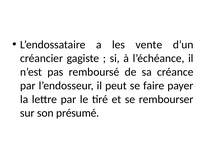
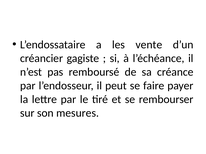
présumé: présumé -> mesures (78, 113)
